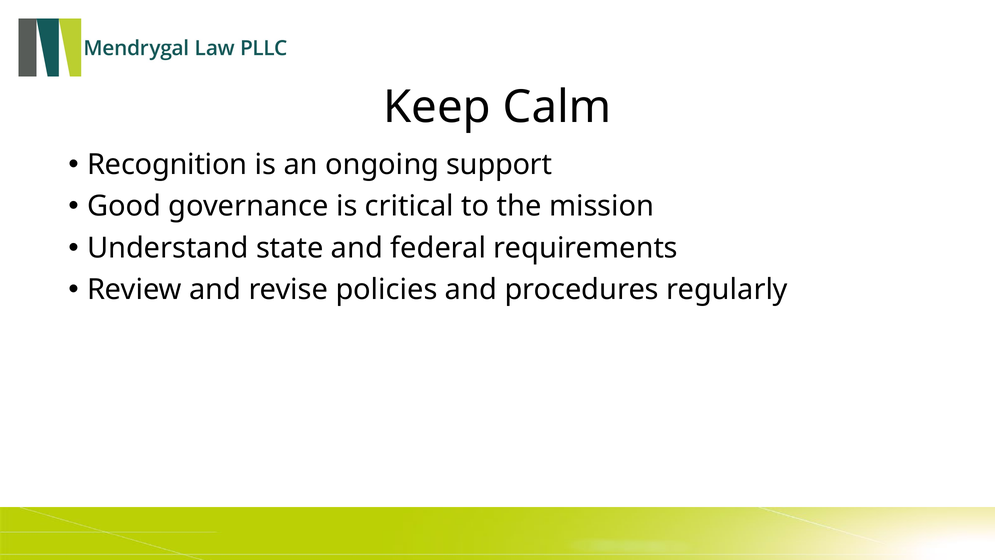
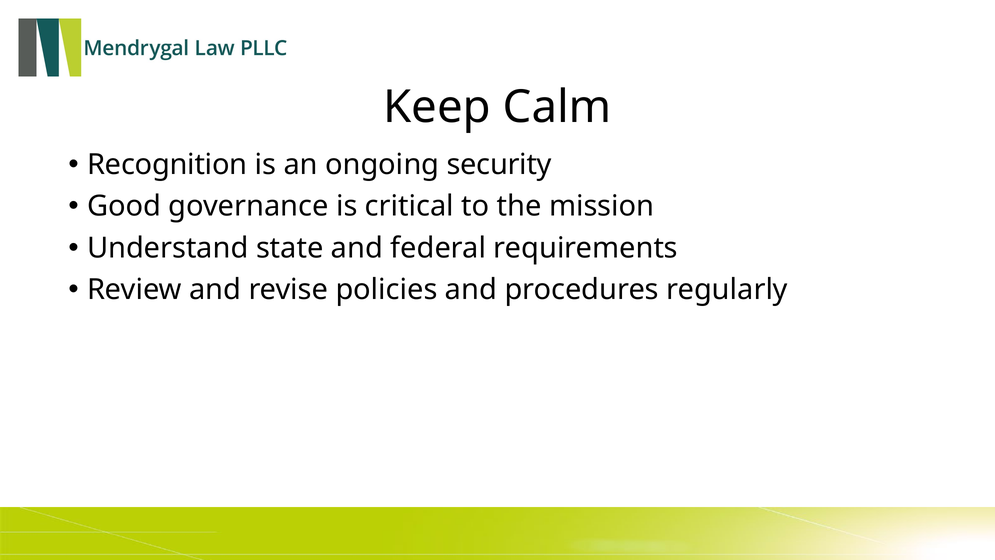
support: support -> security (499, 164)
